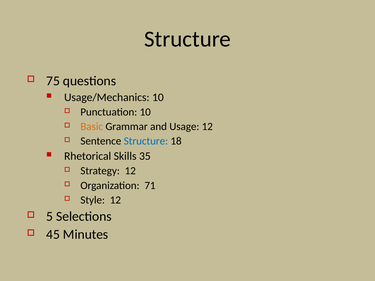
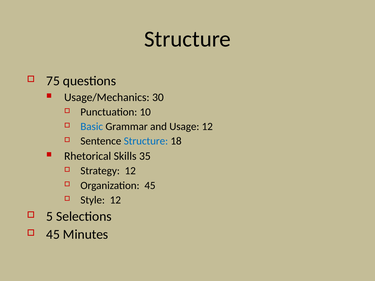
Usage/Mechanics 10: 10 -> 30 (158, 97)
Basic colour: orange -> blue (92, 127)
Organization 71: 71 -> 45 (150, 186)
